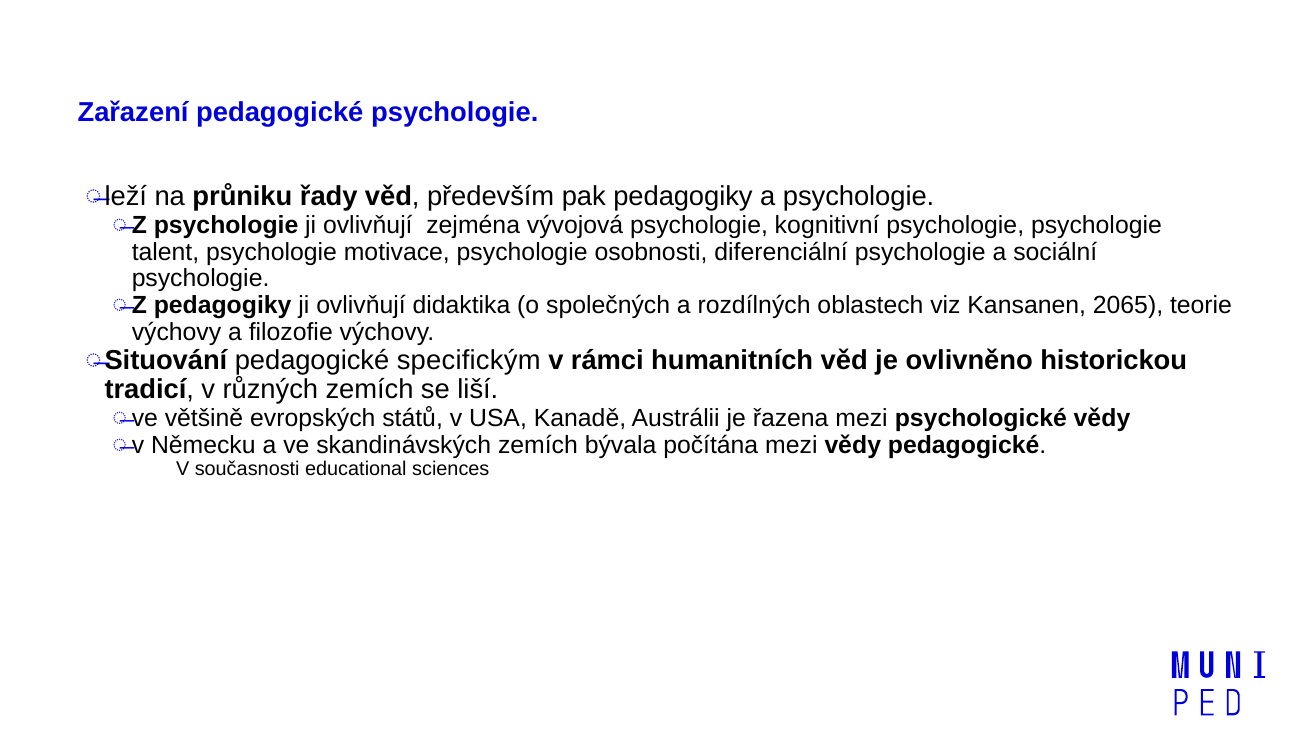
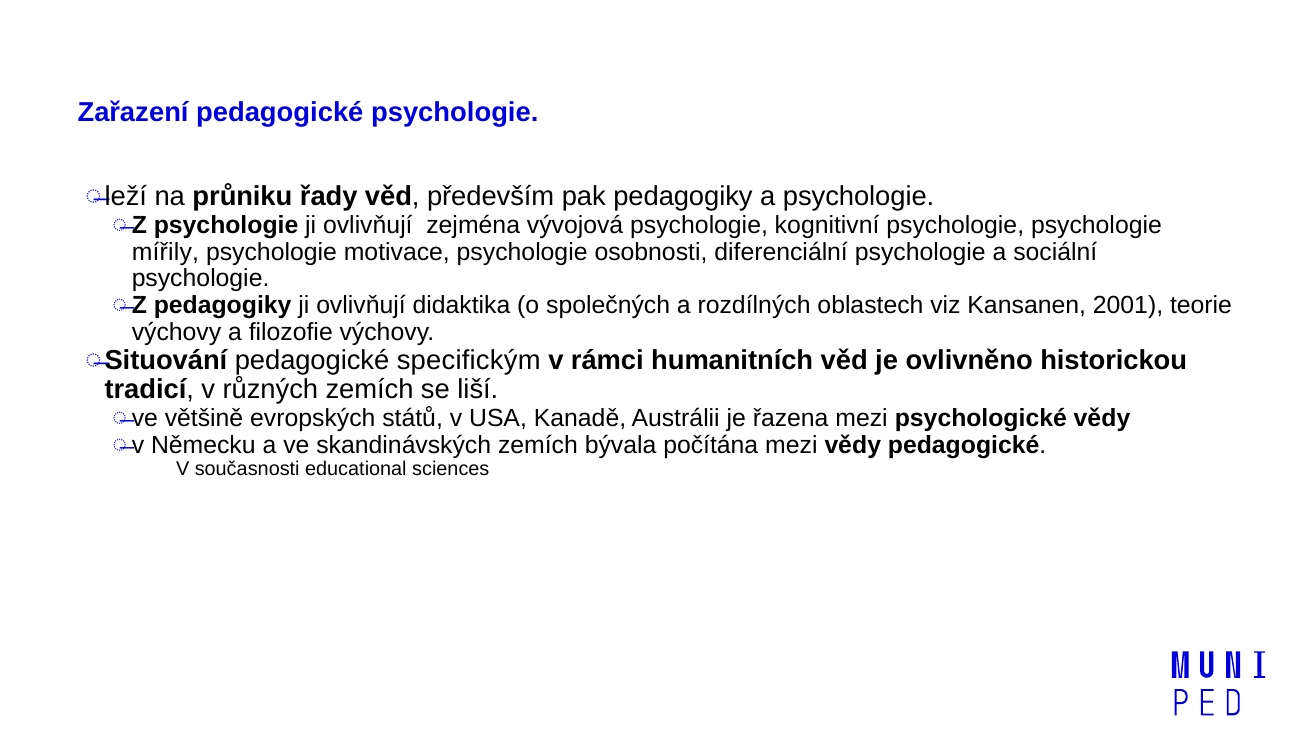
talent: talent -> mířily (165, 252)
2065: 2065 -> 2001 (1128, 305)
